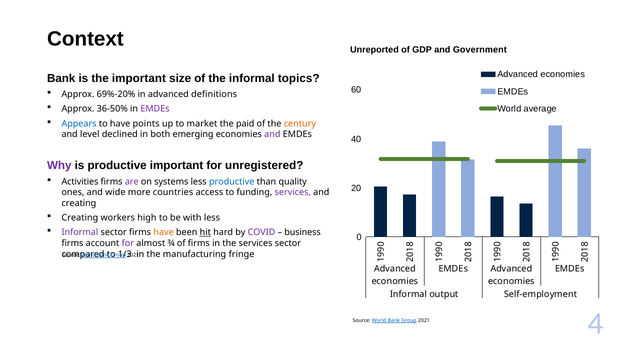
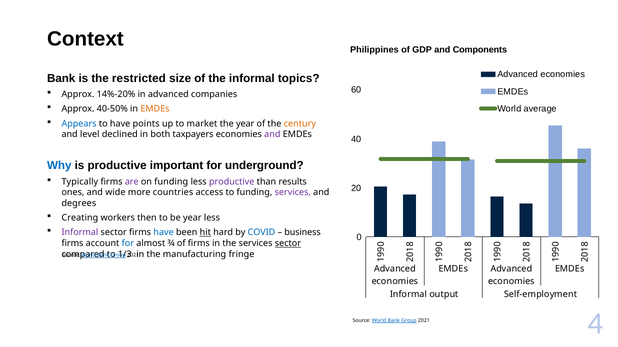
Unreported: Unreported -> Philippines (374, 50)
Government: Government -> Components (480, 50)
the important: important -> restricted (139, 78)
69%-20%: 69%-20% -> 14%-20% (116, 95)
definitions: definitions -> companies (214, 95)
36-50%: 36-50% -> 40-50% (112, 109)
EMDEs colour: purple -> orange (155, 109)
the paid: paid -> year (245, 124)
emerging: emerging -> taxpayers (193, 135)
Why colour: purple -> blue (59, 166)
unregistered: unregistered -> underground (264, 166)
Activities: Activities -> Typically (80, 182)
on systems: systems -> funding (171, 182)
productive colour: blue -> purple (232, 182)
quality: quality -> results (293, 182)
creating: creating -> degrees (79, 203)
high: high -> then (147, 218)
be with: with -> year (192, 218)
have colour: orange -> blue (164, 233)
COVID colour: purple -> blue (262, 233)
for colour: purple -> blue (128, 244)
sector underline: none -> present (288, 244)
